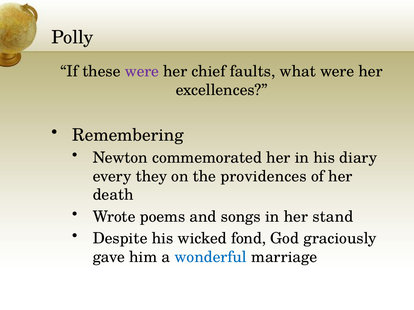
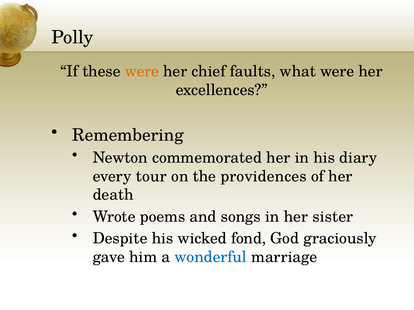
were colour: purple -> orange (142, 72)
they: they -> tour (151, 177)
stand: stand -> sister (333, 217)
